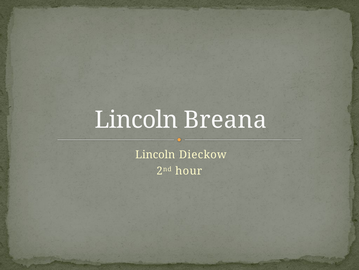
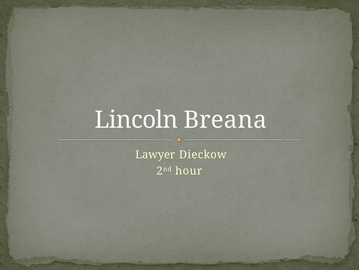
Lincoln: Lincoln -> Lawyer (155, 154)
